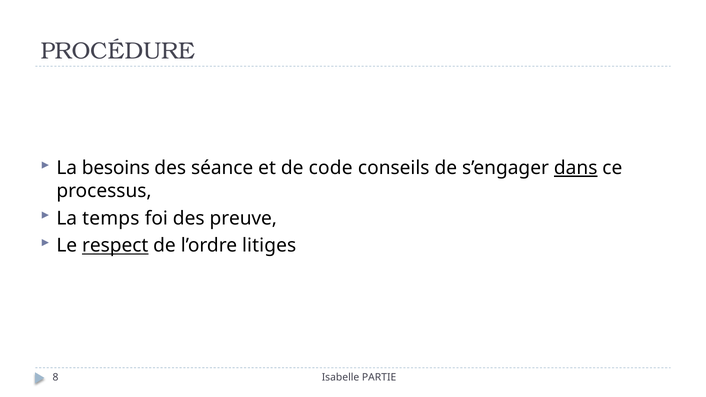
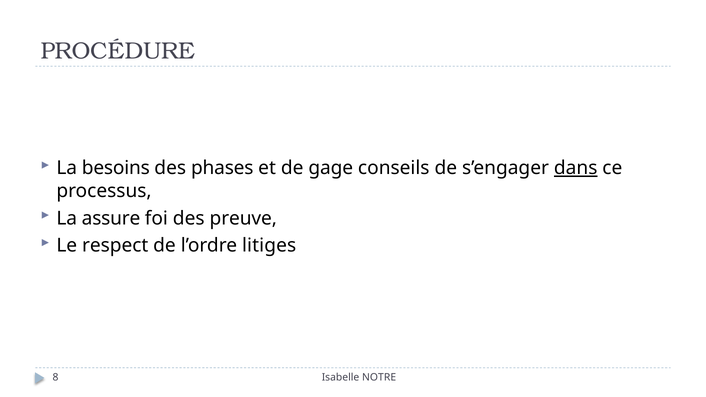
séance: séance -> phases (222, 168)
code: code -> gage (331, 168)
temps: temps -> assure (111, 218)
respect underline: present -> none (115, 246)
PARTIE: PARTIE -> NOTRE (379, 378)
